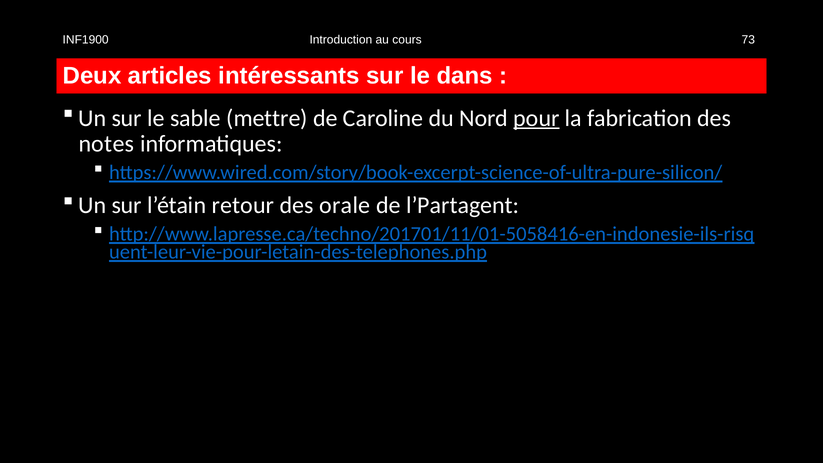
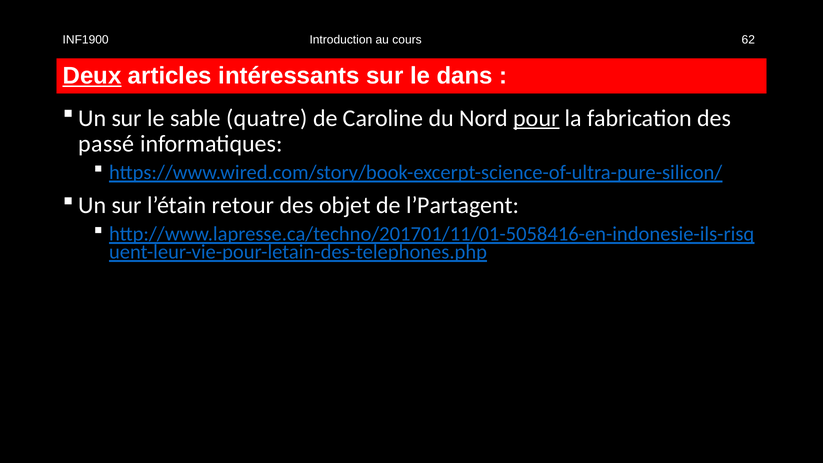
73: 73 -> 62 (748, 40)
Deux underline: none -> present (92, 76)
mettre: mettre -> quatre (267, 118)
notes: notes -> passé (106, 144)
orale: orale -> objet (345, 205)
